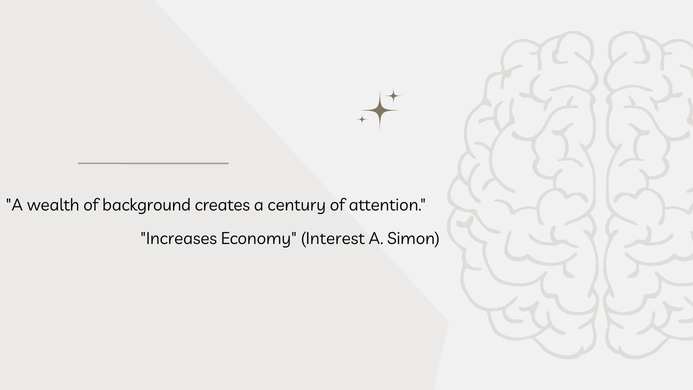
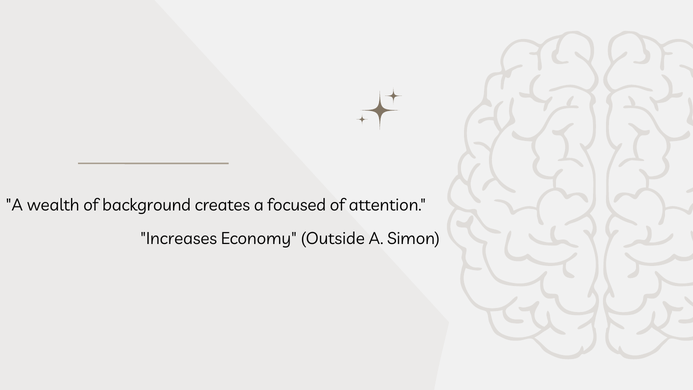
century: century -> focused (297, 205)
Interest: Interest -> Outside (333, 238)
